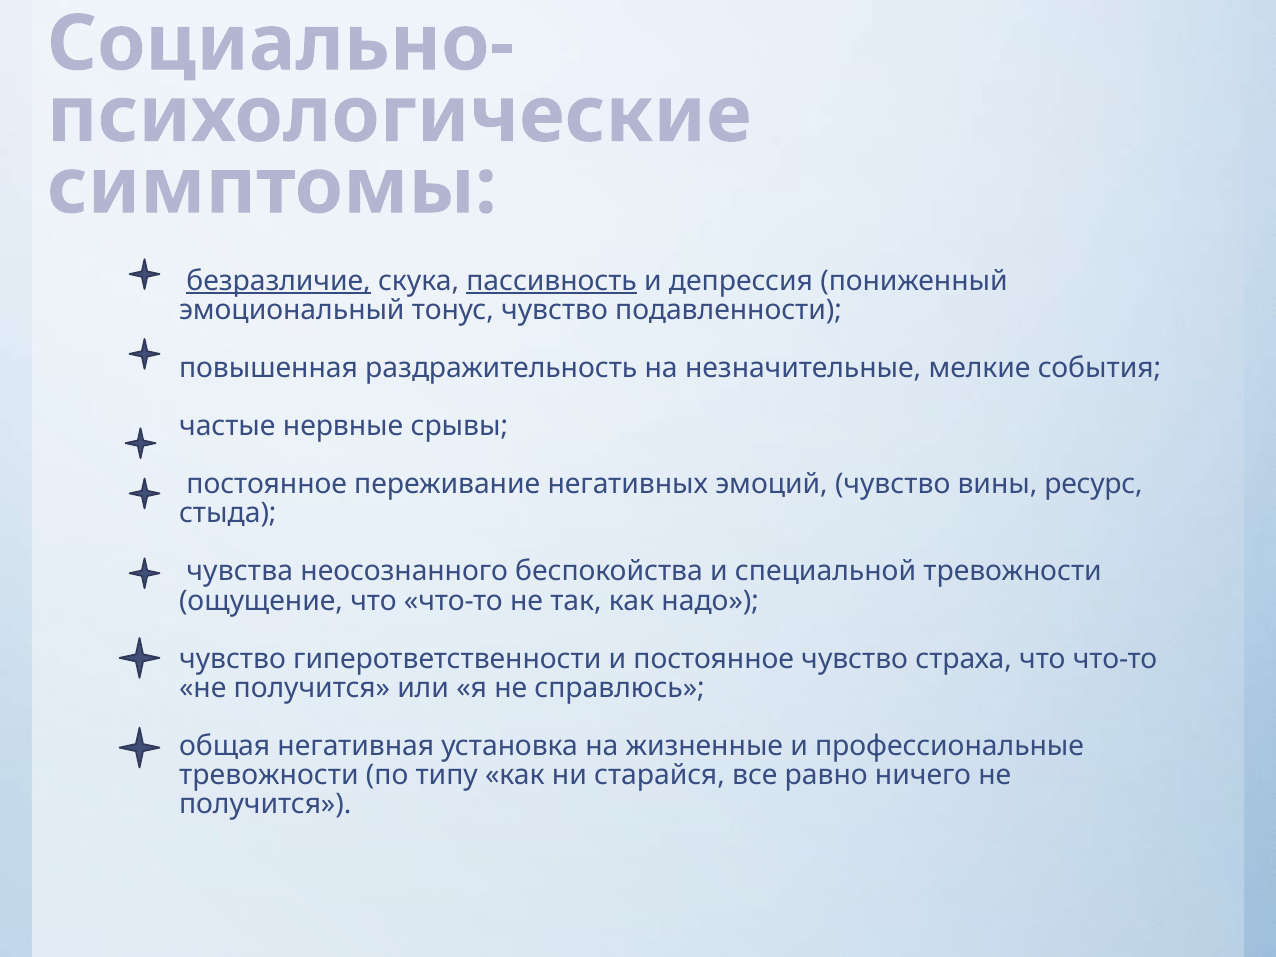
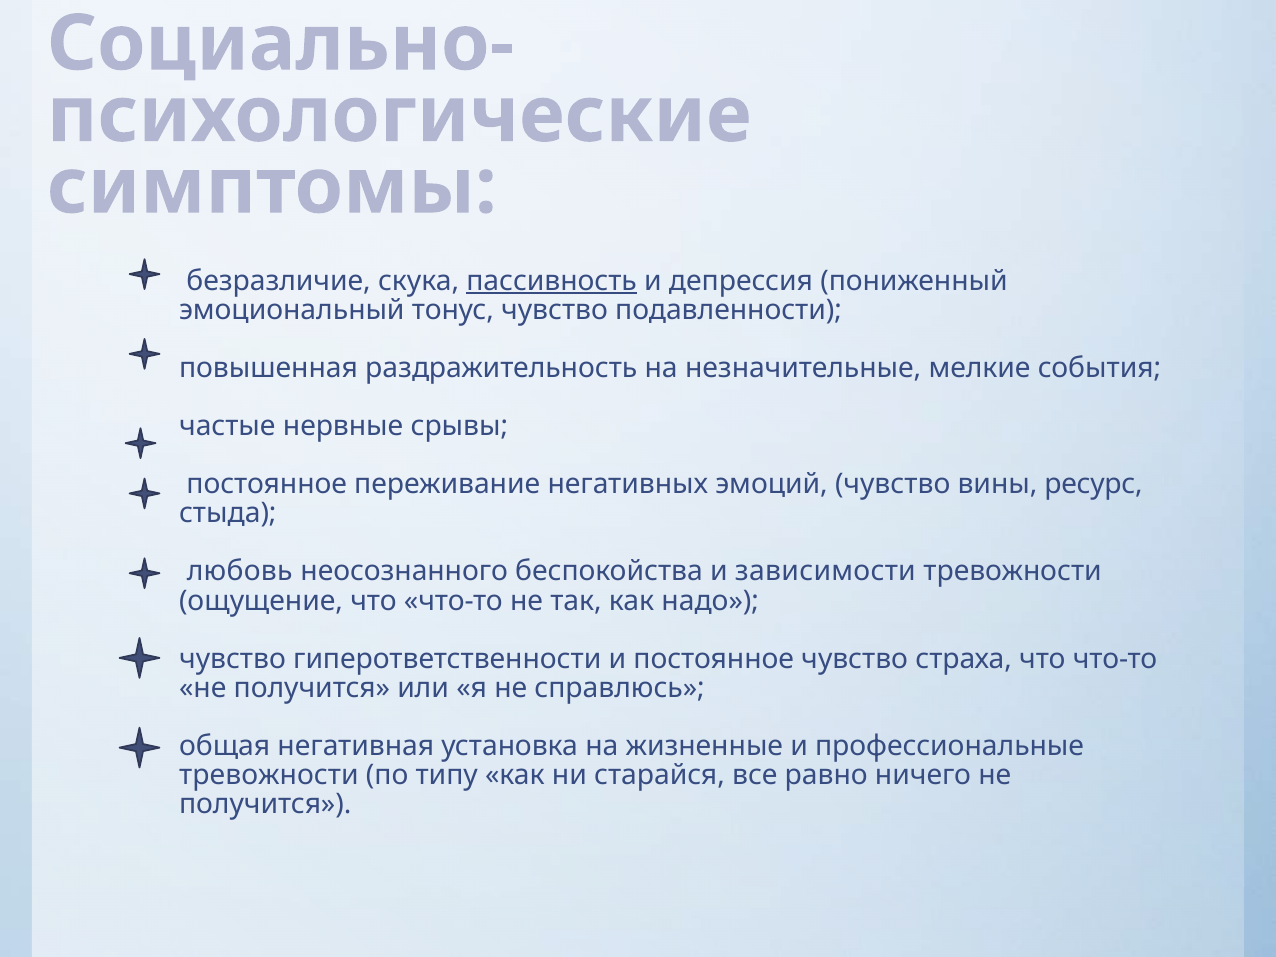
безразличие underline: present -> none (279, 281)
чувства: чувства -> любовь (240, 572)
специальной: специальной -> зависимости (825, 572)
